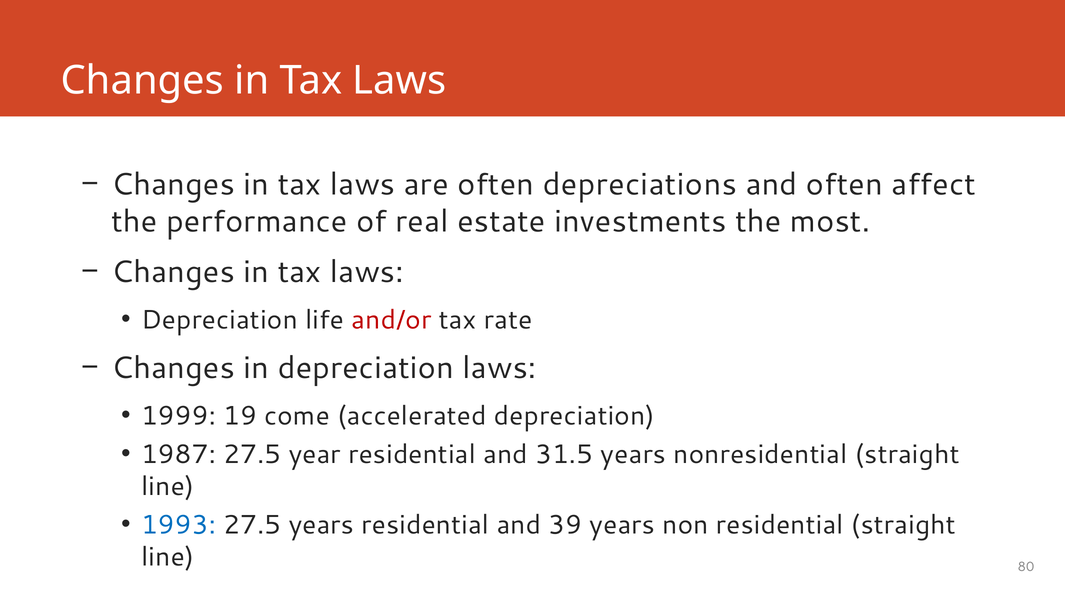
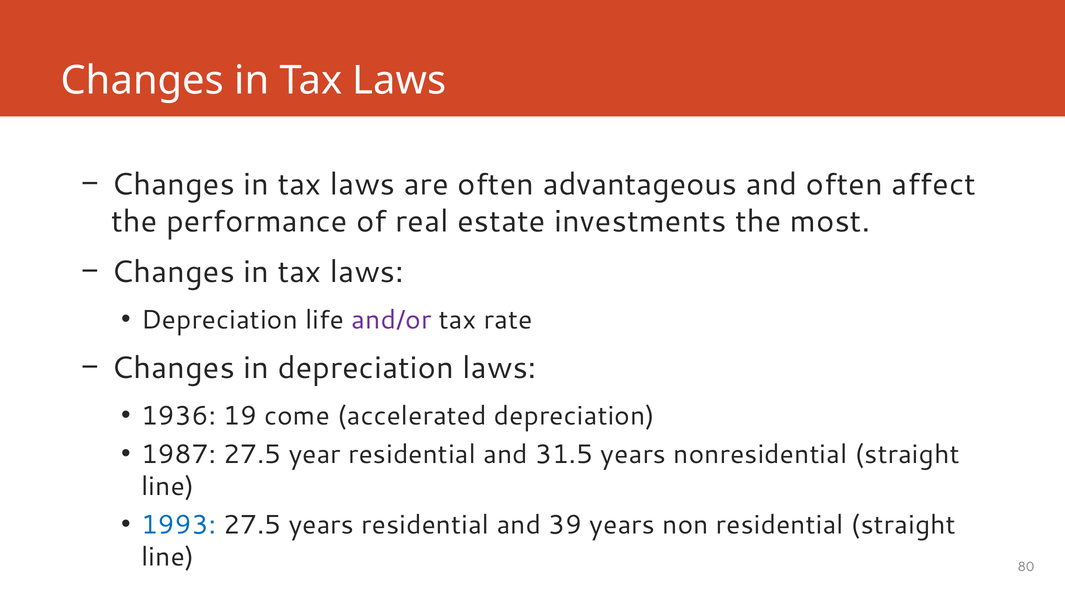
depreciations: depreciations -> advantageous (640, 184)
and/or colour: red -> purple (392, 320)
1999: 1999 -> 1936 (179, 416)
